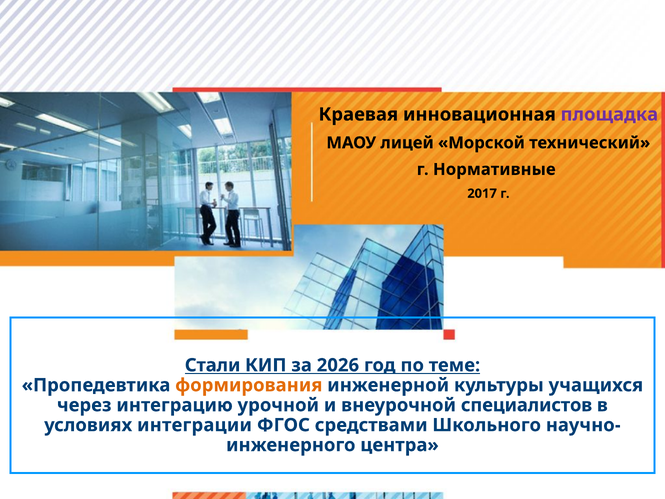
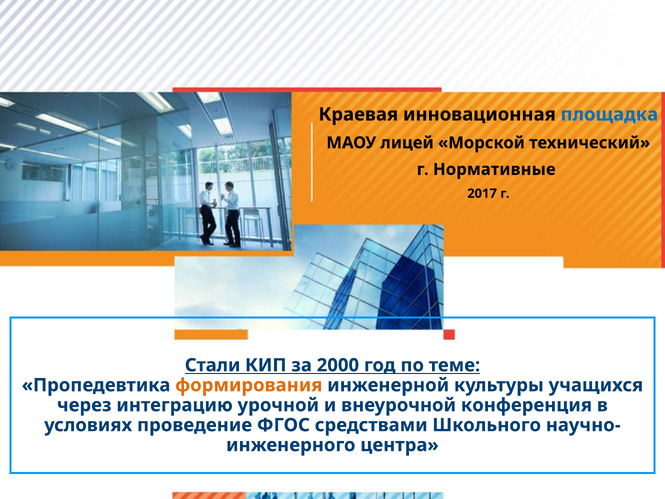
площадка colour: purple -> blue (609, 114)
2026: 2026 -> 2000 (338, 365)
специалистов: специалистов -> конференция (526, 405)
интеграции: интеграции -> проведение (195, 425)
